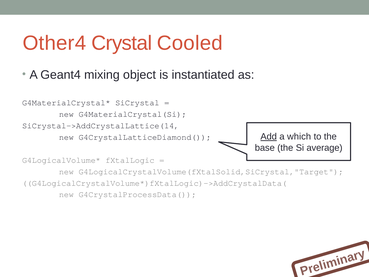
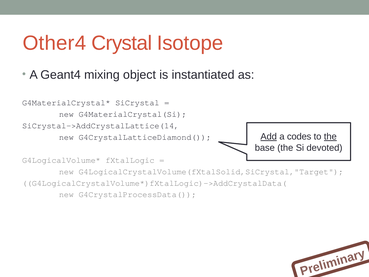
Cooled: Cooled -> Isotope (190, 43)
which: which -> codes (299, 137)
the underline: none -> present (330, 137)
average: average -> devoted (324, 148)
